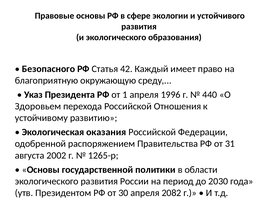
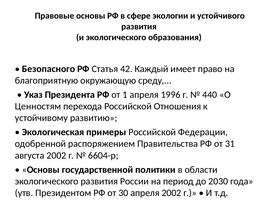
Здоровьем: Здоровьем -> Ценностям (38, 106)
оказания: оказания -> примеры (106, 132)
1265-р: 1265-р -> 6604-р (103, 155)
апреля 2082: 2082 -> 2002 (171, 193)
